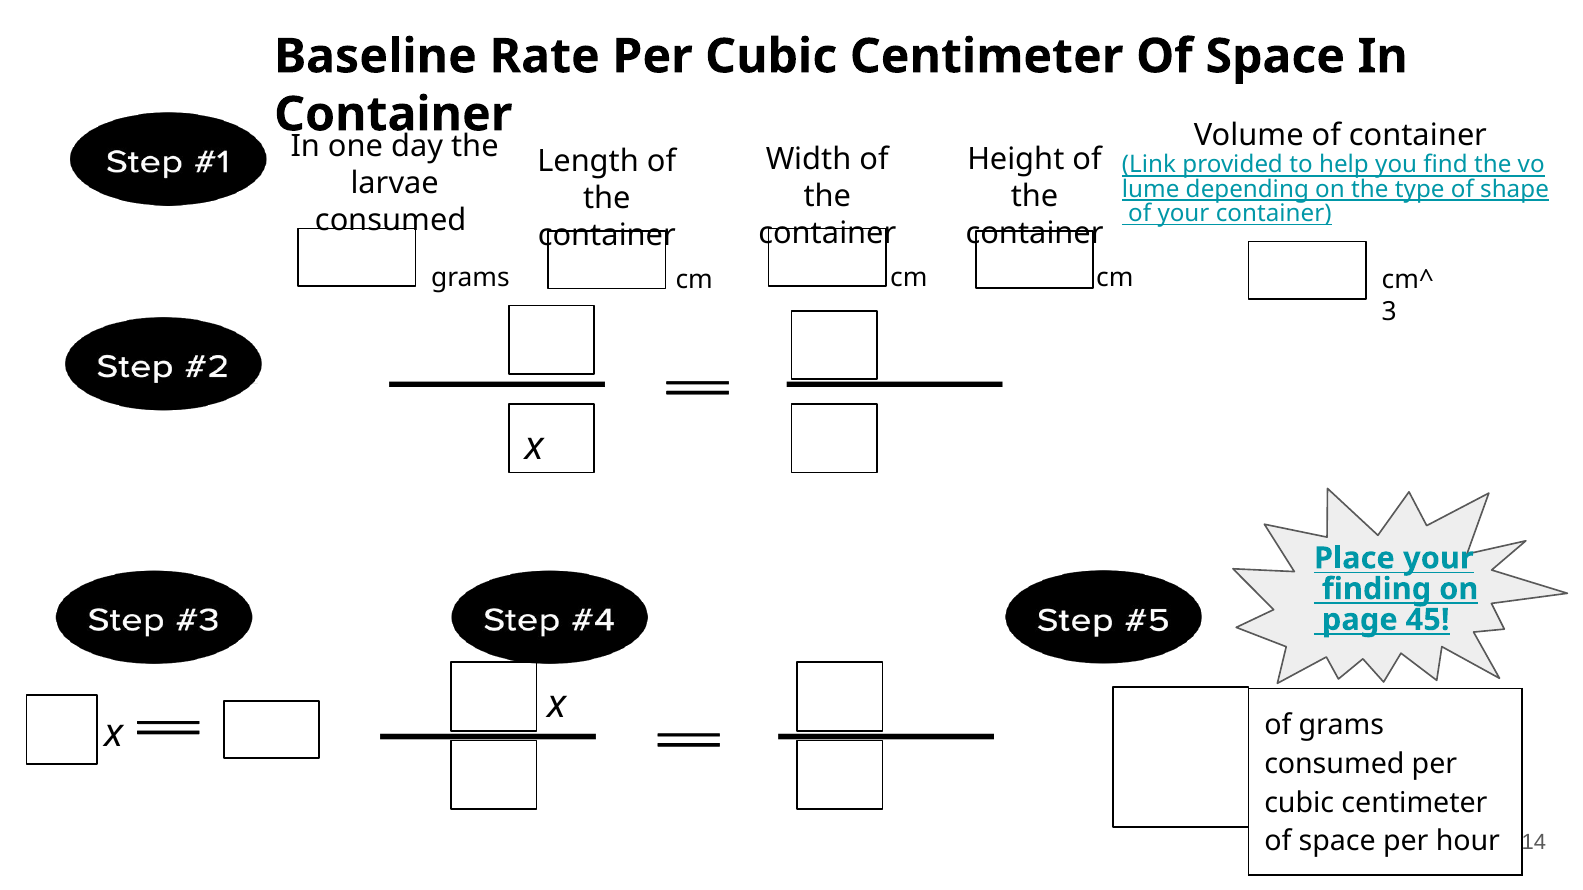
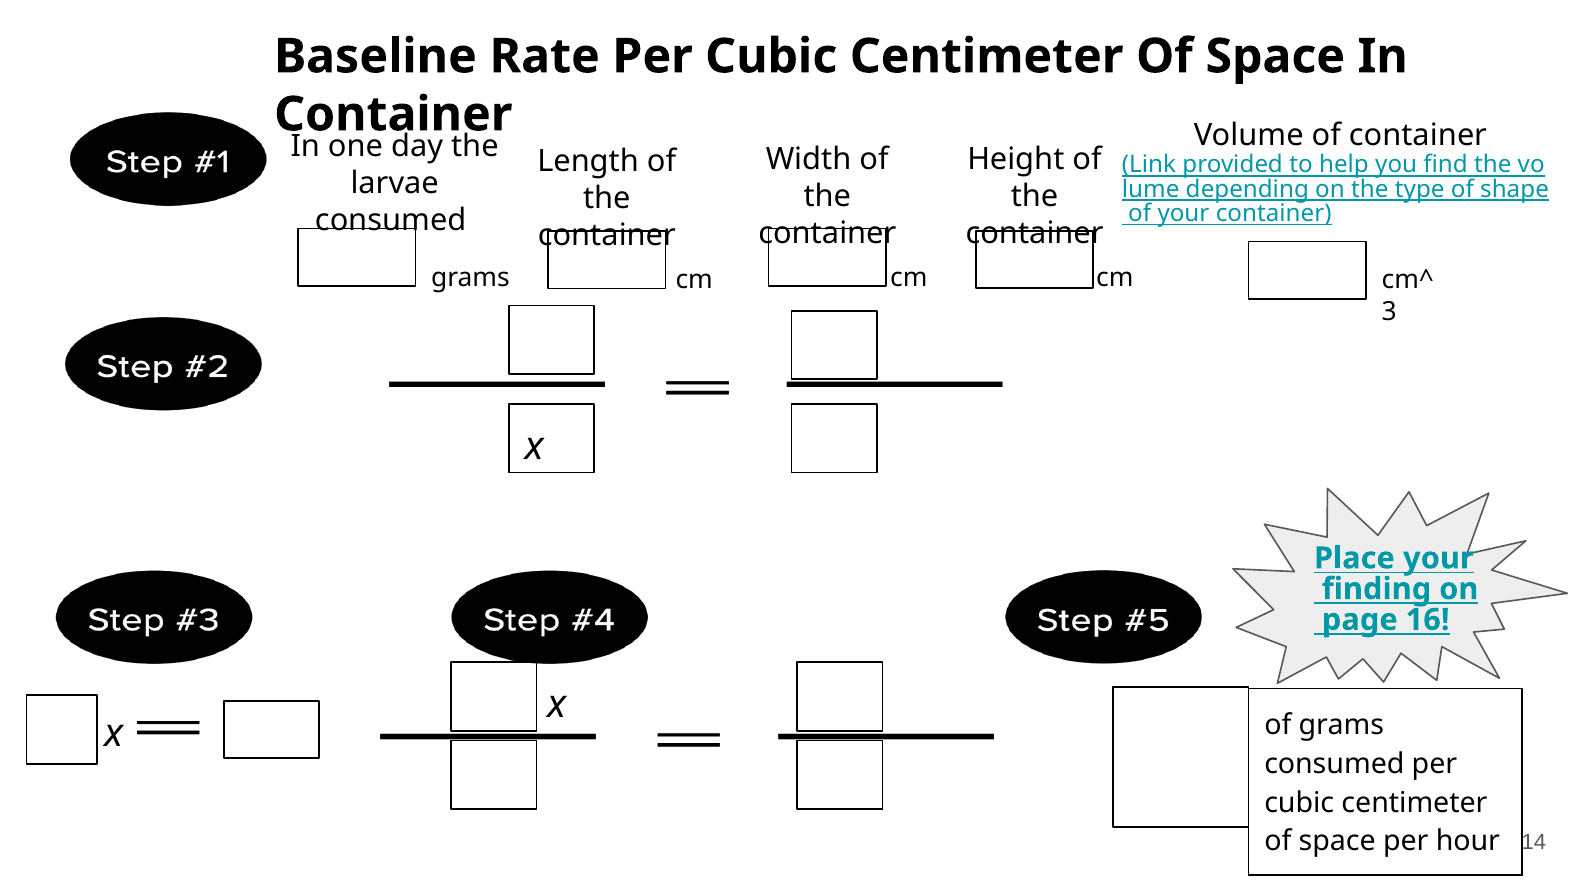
45: 45 -> 16 (1428, 620)
